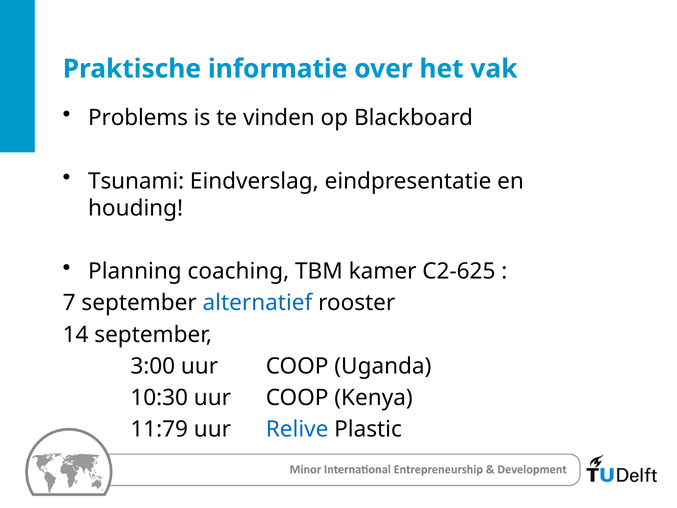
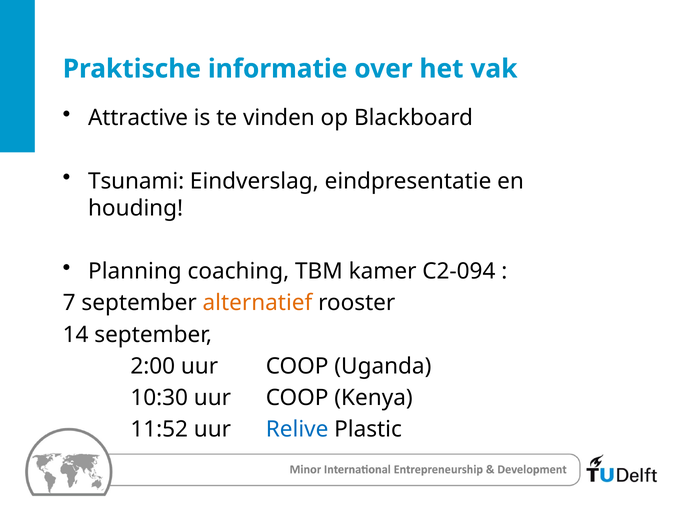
Problems: Problems -> Attractive (138, 118)
C2-625: C2-625 -> C2-094 (459, 271)
alternatief colour: blue -> orange (257, 303)
3:00: 3:00 -> 2:00 (153, 366)
11:79: 11:79 -> 11:52 (159, 429)
